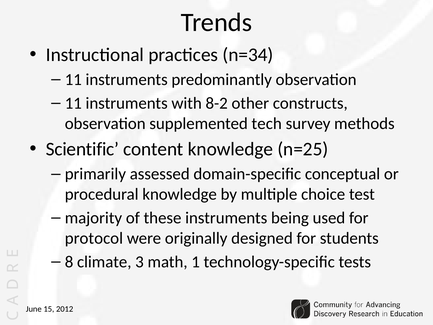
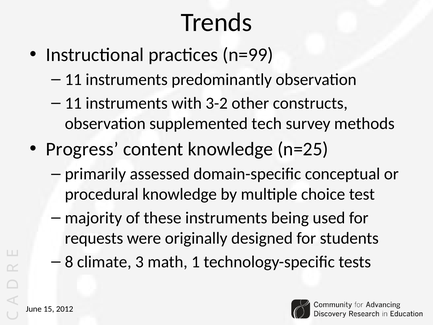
n=34: n=34 -> n=99 (248, 55)
8-2: 8-2 -> 3-2 (217, 103)
Scientific: Scientific -> Progress (82, 149)
protocol: protocol -> requests (94, 238)
